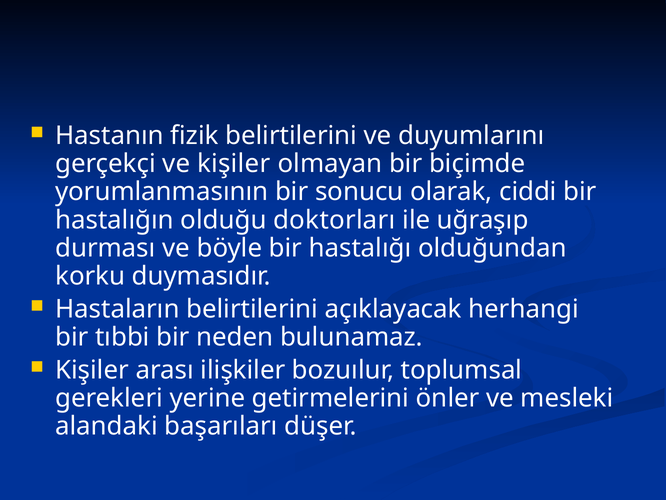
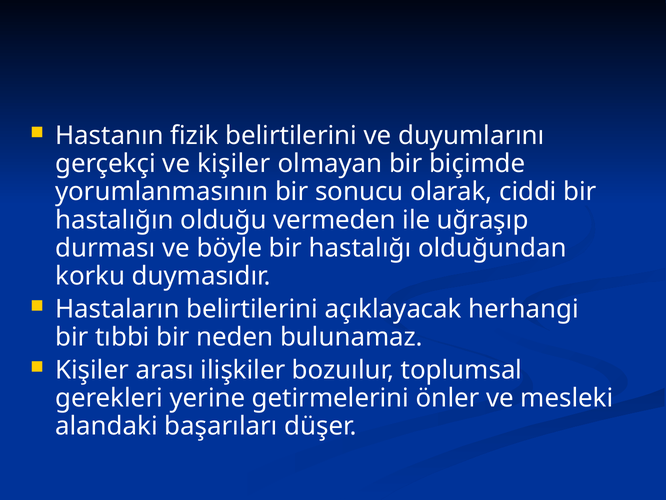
doktorları: doktorları -> vermeden (335, 220)
